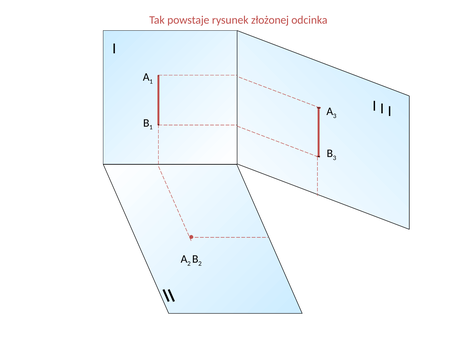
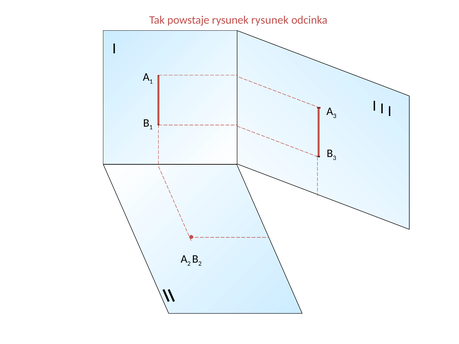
rysunek złożonej: złożonej -> rysunek (270, 20)
